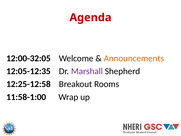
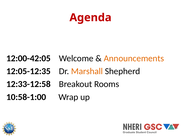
12:00-32:05: 12:00-32:05 -> 12:00-42:05 (29, 58)
Marshall colour: purple -> orange (87, 71)
12:25-12:58: 12:25-12:58 -> 12:33-12:58 (29, 84)
11:58-1:00: 11:58-1:00 -> 10:58-1:00 (26, 97)
